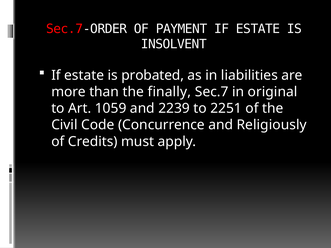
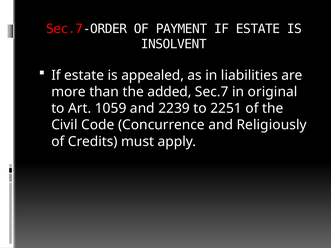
probated: probated -> appealed (153, 75)
finally: finally -> added (169, 92)
